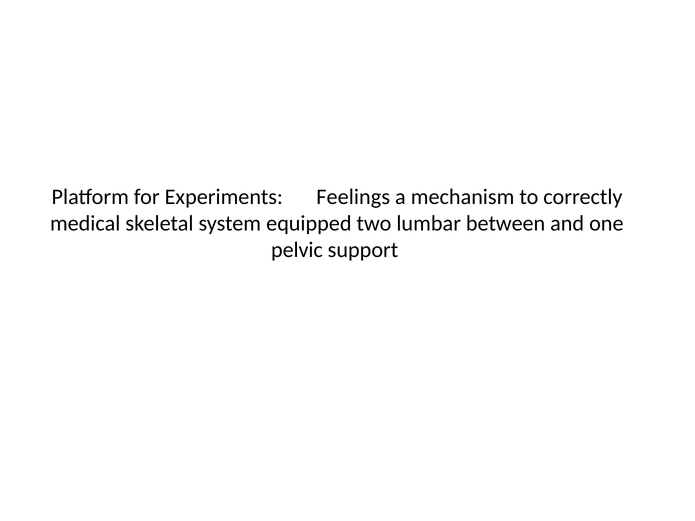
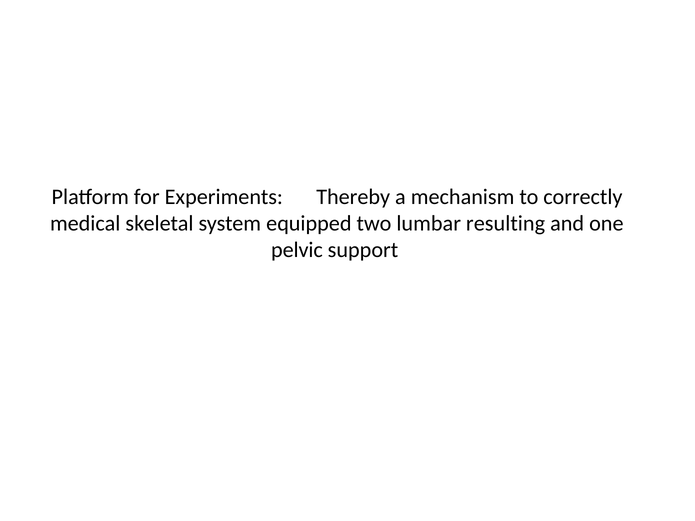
Feelings: Feelings -> Thereby (353, 197)
between: between -> resulting (506, 224)
